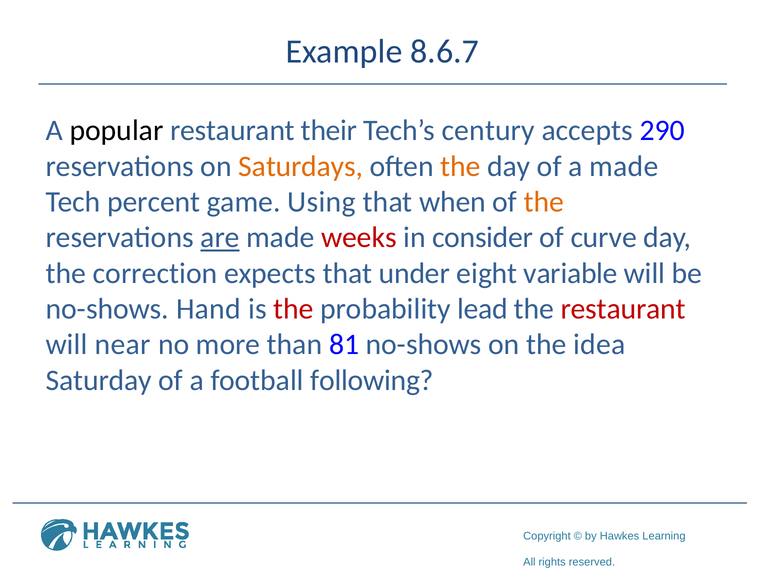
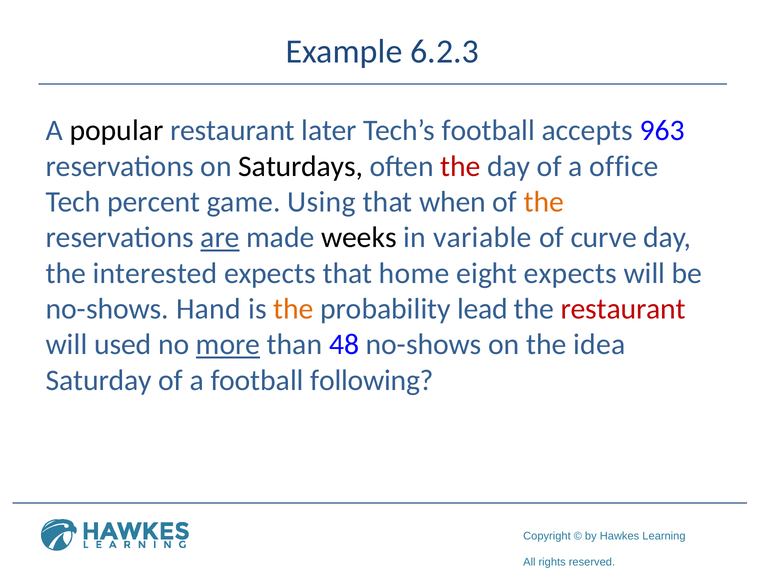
8.6.7: 8.6.7 -> 6.2.3 (445, 51)
their: their -> later (329, 131)
Tech’s century: century -> football (488, 131)
290: 290 -> 963 (662, 131)
Saturdays colour: orange -> black (301, 167)
the colour: orange -> red (461, 167)
a made: made -> office (624, 167)
weeks colour: red -> black (359, 238)
consider: consider -> variable (482, 238)
correction: correction -> interested (155, 274)
under: under -> home (414, 274)
eight variable: variable -> expects (570, 274)
the colour: red -> orange (294, 309)
near: near -> used (123, 345)
more underline: none -> present (228, 345)
81: 81 -> 48 (344, 345)
